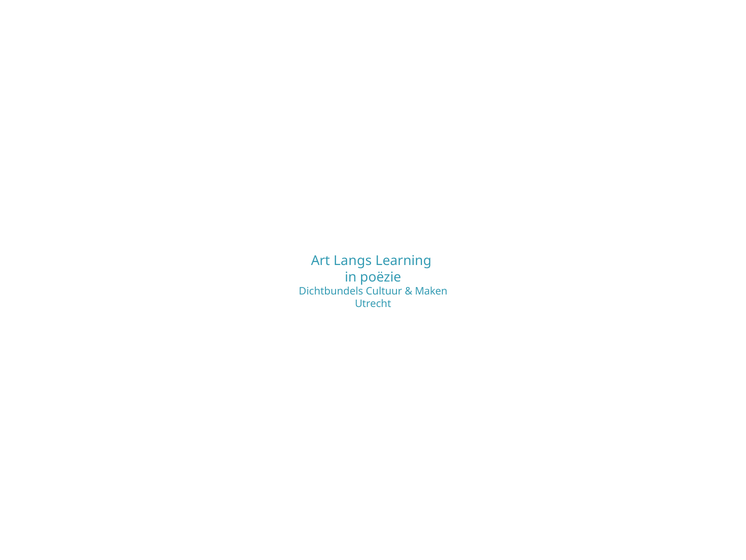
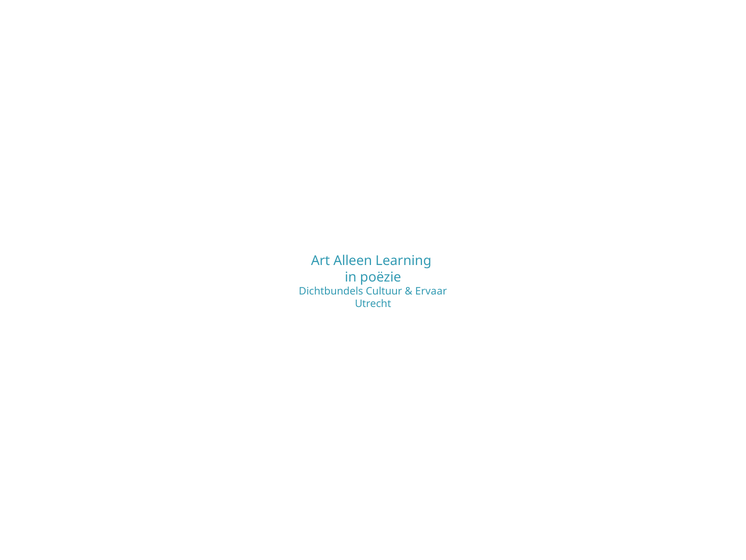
Langs: Langs -> Alleen (353, 261)
Maken: Maken -> Ervaar (431, 291)
